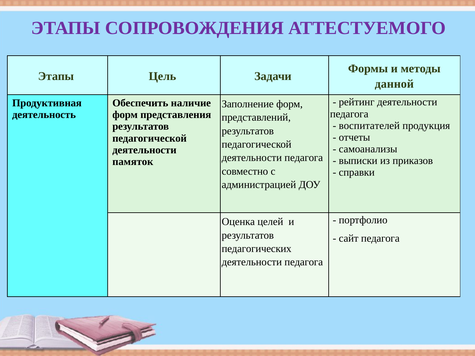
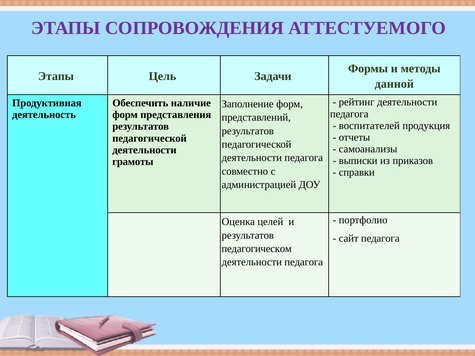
памяток: памяток -> грамоты (133, 162)
педагогических: педагогических -> педагогическом (257, 249)
